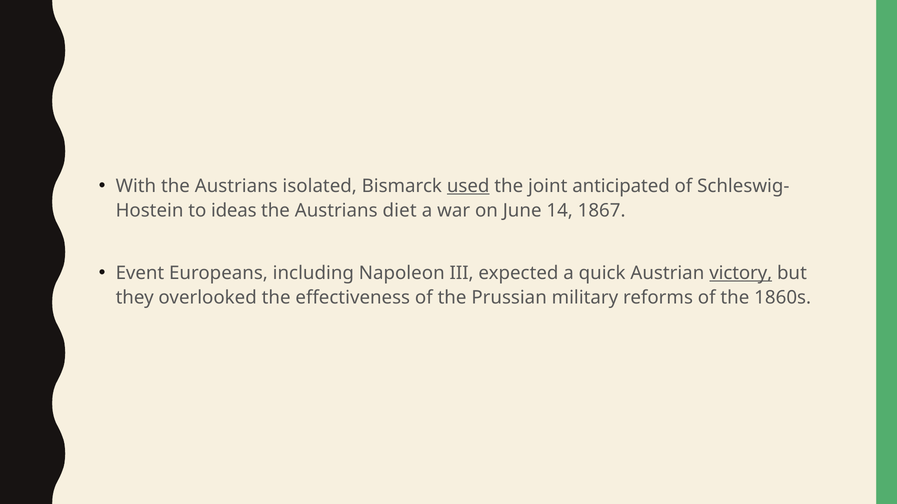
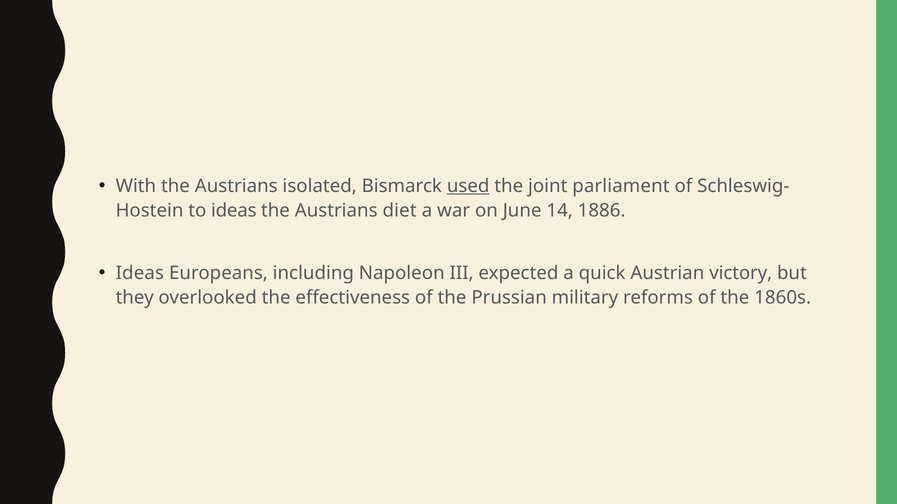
anticipated: anticipated -> parliament (621, 186)
1867: 1867 -> 1886 (602, 211)
Event: Event -> Ideas (140, 273)
victory underline: present -> none (741, 273)
